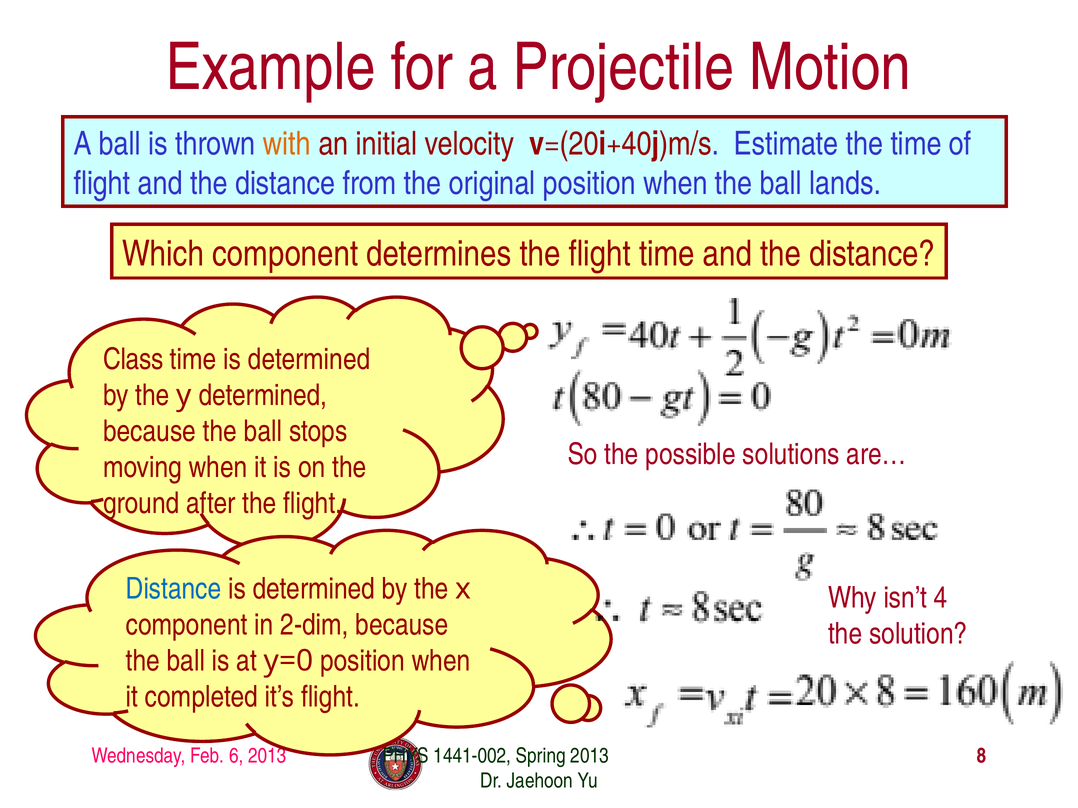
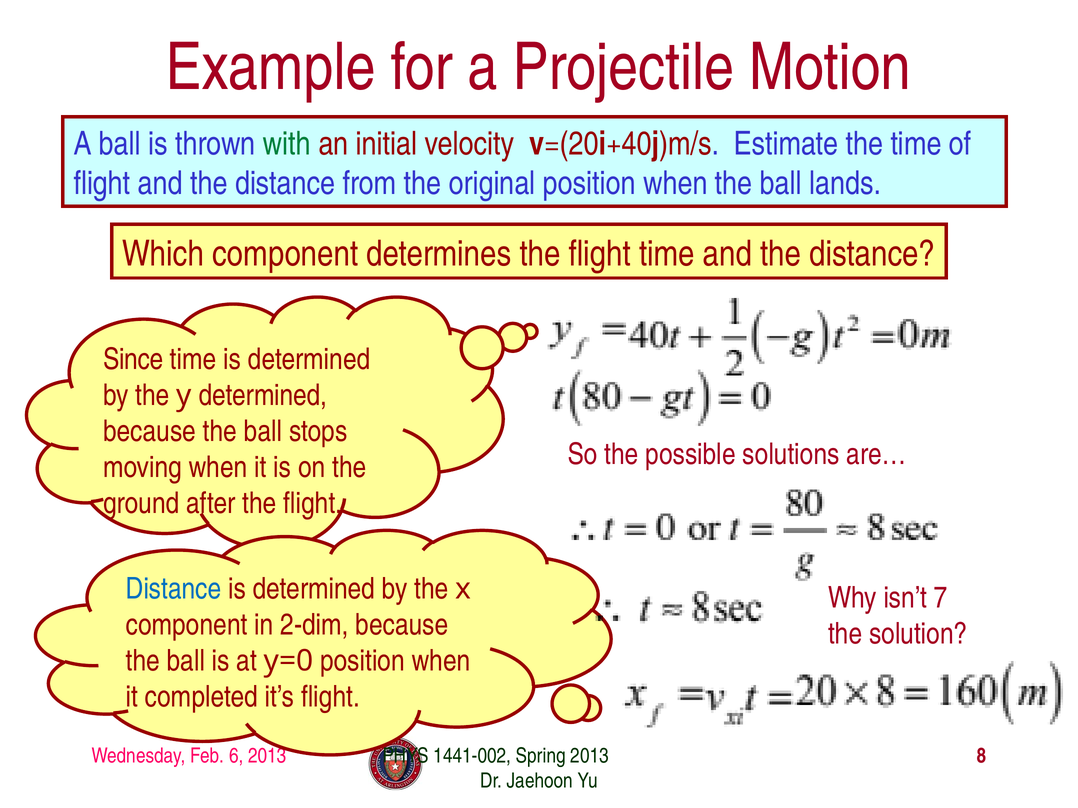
with colour: orange -> green (287, 144)
Class: Class -> Since (133, 360)
4: 4 -> 7 (941, 598)
